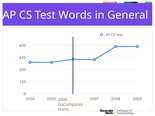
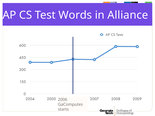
General: General -> Alliance (128, 15)
